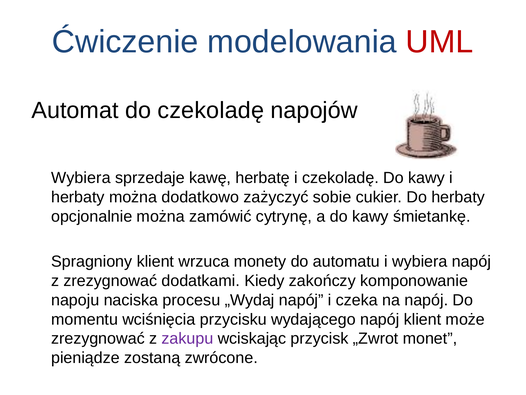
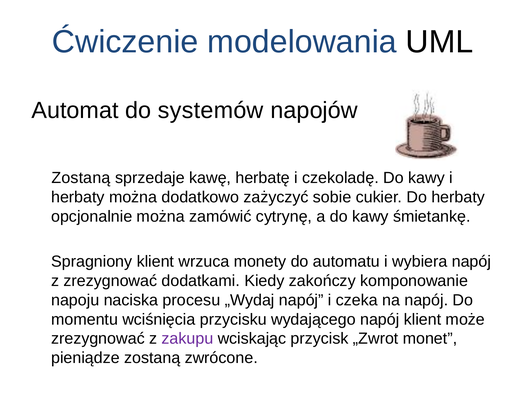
UML colour: red -> black (440, 42)
do czekoladę: czekoladę -> systemów (211, 110)
Wybiera: Wybiera -> Zostaną (81, 178)
